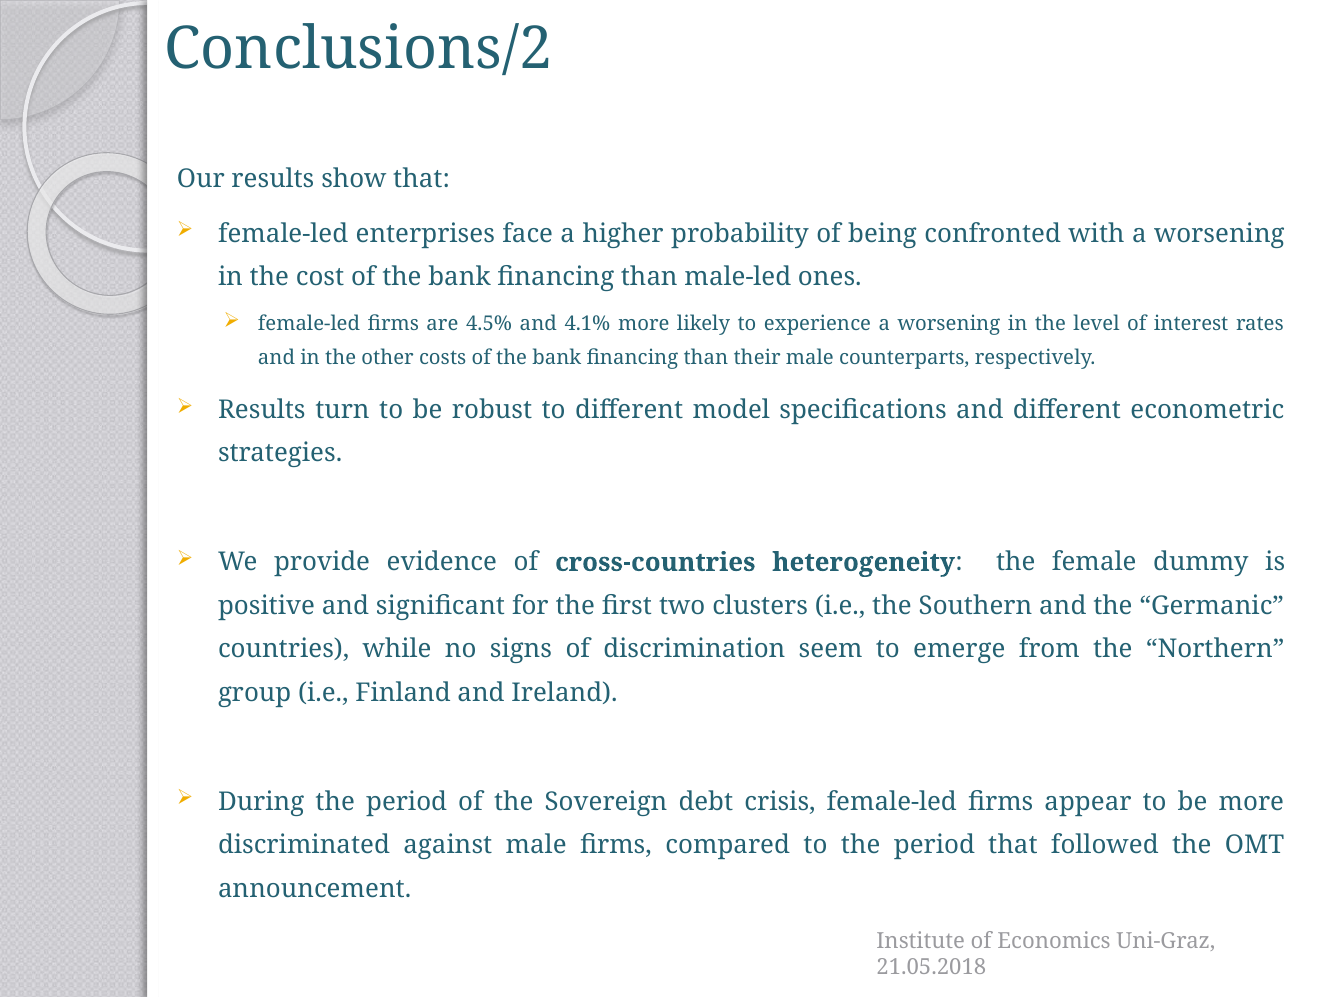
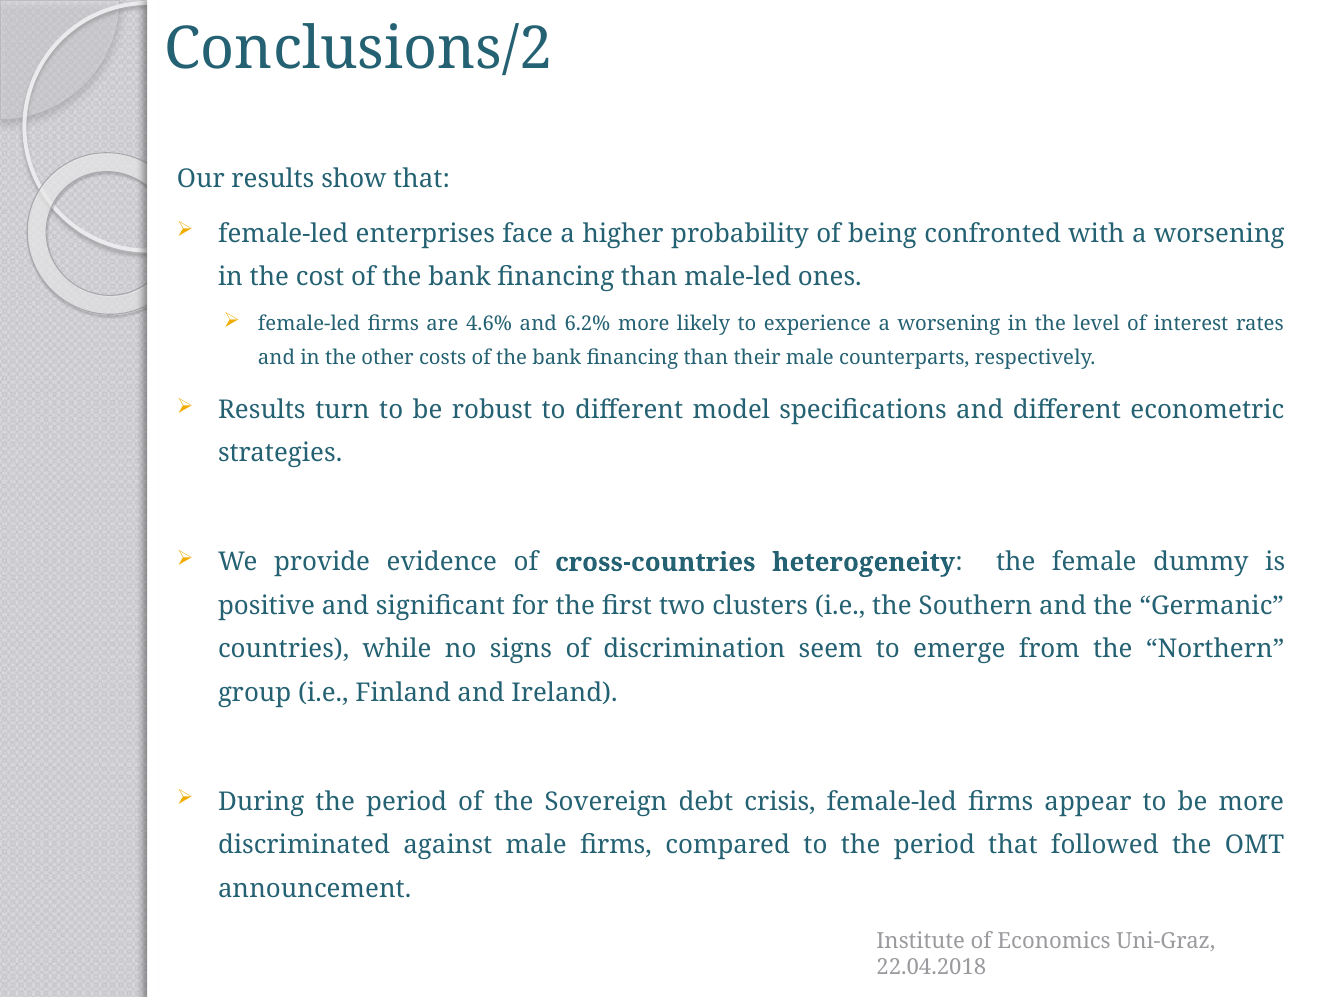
4.5%: 4.5% -> 4.6% (489, 324)
4.1%: 4.1% -> 6.2% (587, 324)
21.05.2018: 21.05.2018 -> 22.04.2018 (931, 967)
